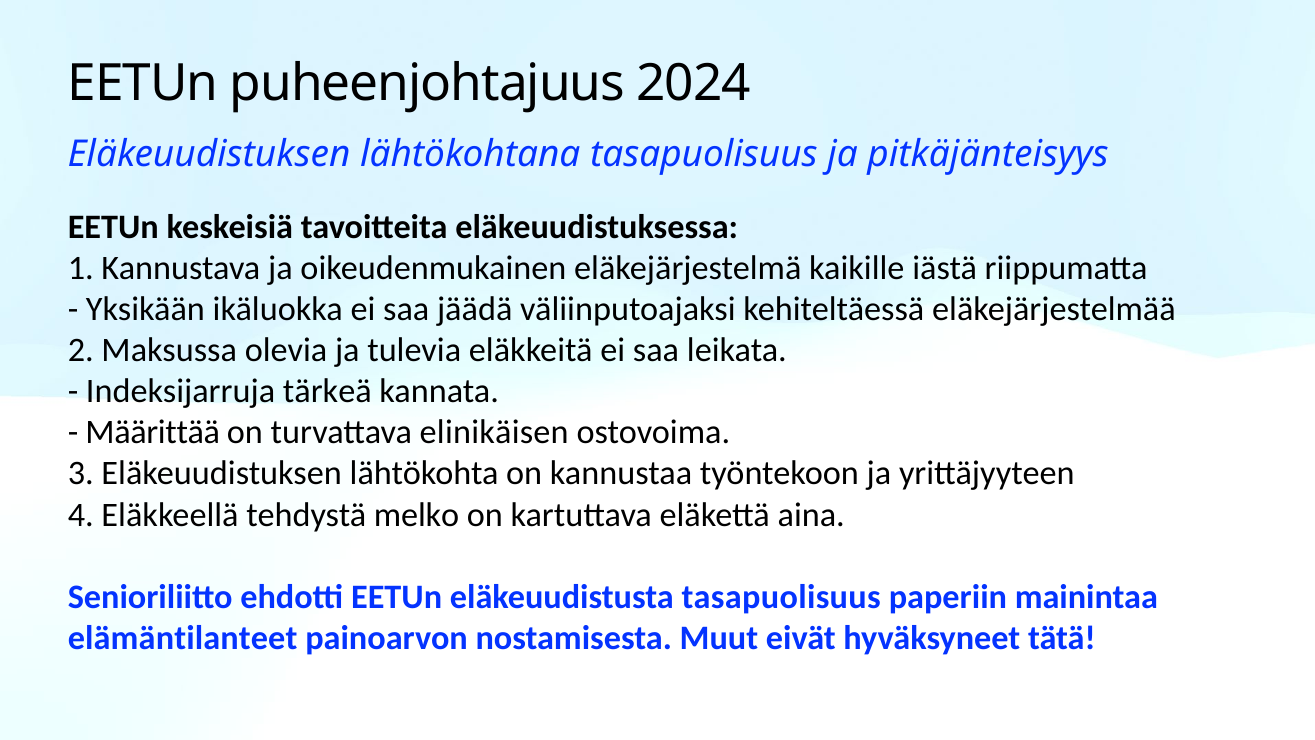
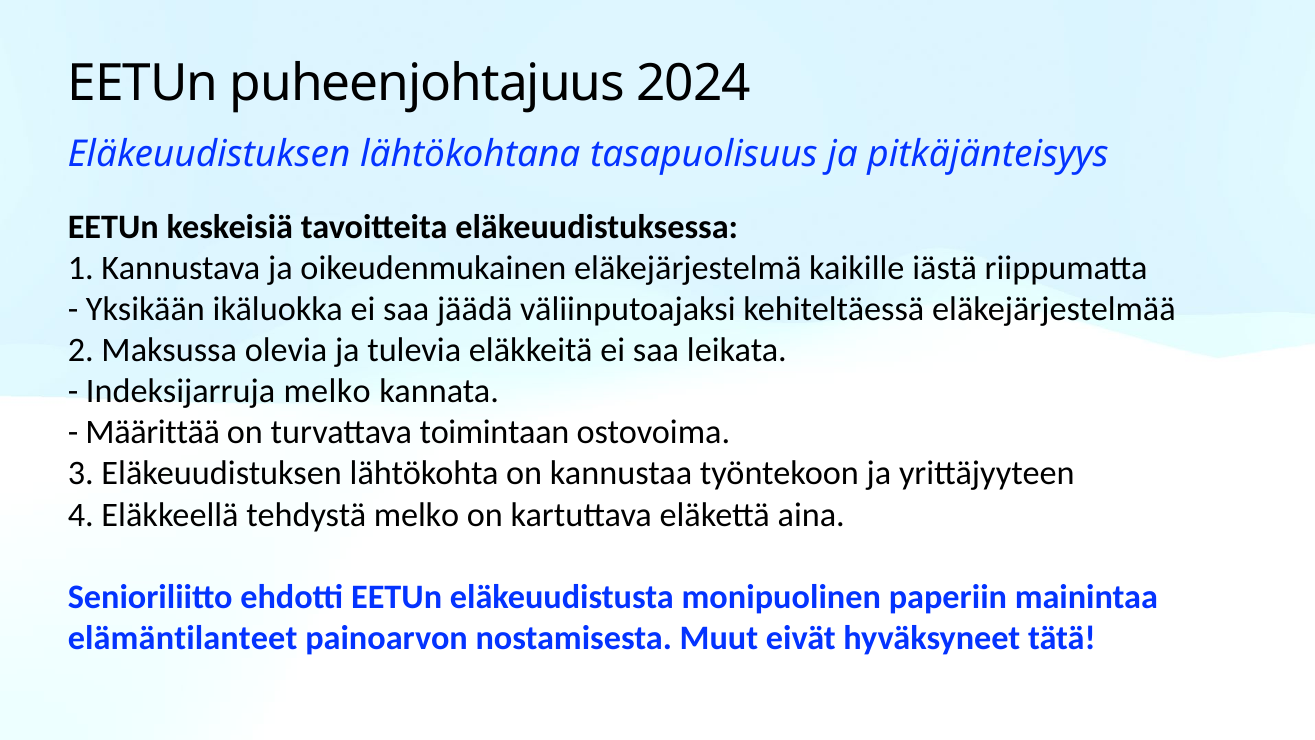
Indeksijarruja tärkeä: tärkeä -> melko (327, 391)
elinikäisen: elinikäisen -> toimintaan (494, 432)
eläkeuudistusta tasapuolisuus: tasapuolisuus -> monipuolinen (781, 597)
